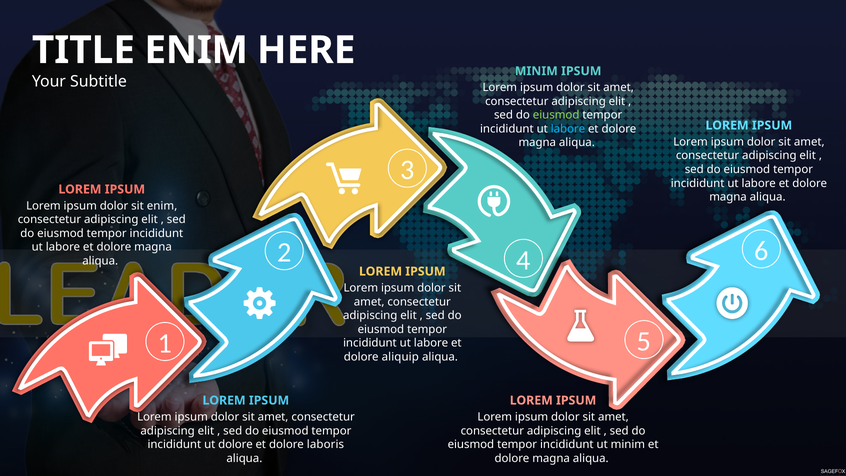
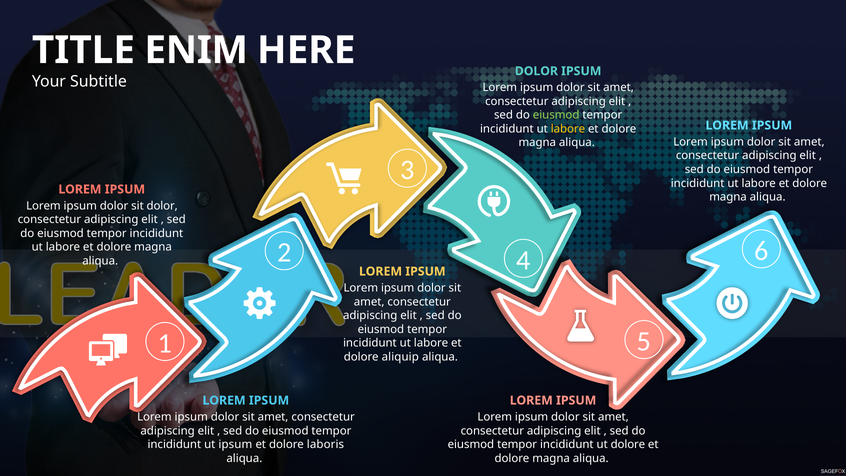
MINIM: MINIM -> DOLOR (536, 71)
labore colour: light blue -> yellow (568, 129)
sit enim: enim -> dolor (162, 206)
ut dolore: dolore -> ipsum (235, 444)
ut minim: minim -> dolore (628, 444)
